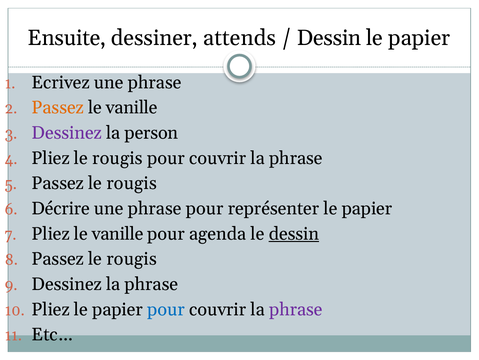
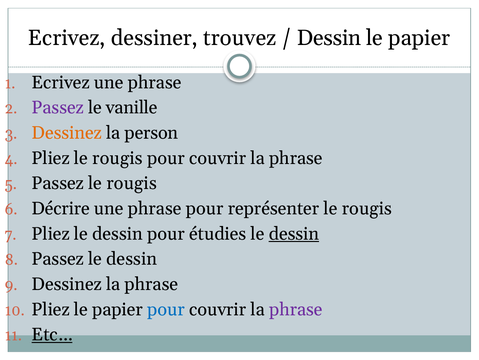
Ensuite: Ensuite -> Ecrivez (67, 38)
attends: attends -> trouvez (240, 38)
Passez colour: orange -> purple (58, 107)
Dessinez colour: purple -> orange (67, 133)
représenter le papier: papier -> rougis (367, 208)
Pliez le vanille: vanille -> dessin (117, 233)
agenda: agenda -> étudies (218, 233)
rougis: rougis -> dessin (132, 258)
Etc… underline: none -> present (52, 334)
